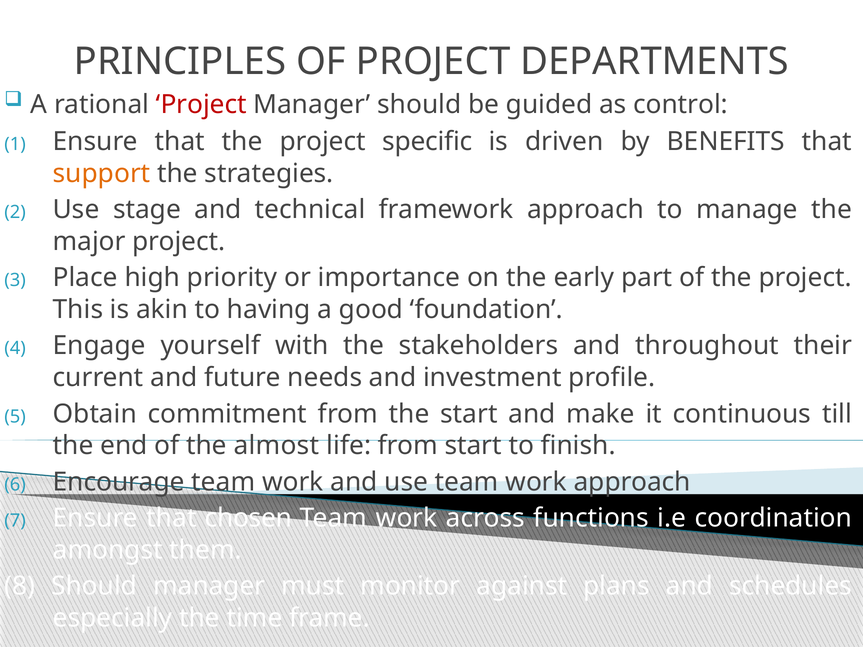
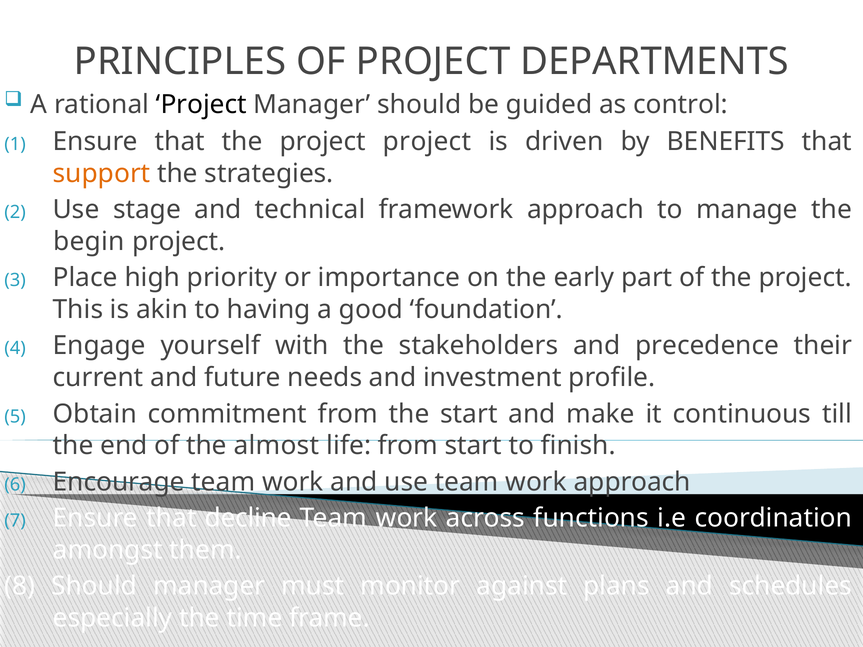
Project colour: red -> black (201, 105)
project specific: specific -> project (427, 142)
major: major -> begin (89, 241)
throughout: throughout -> precedence (707, 346)
chosen: chosen -> decline (248, 518)
